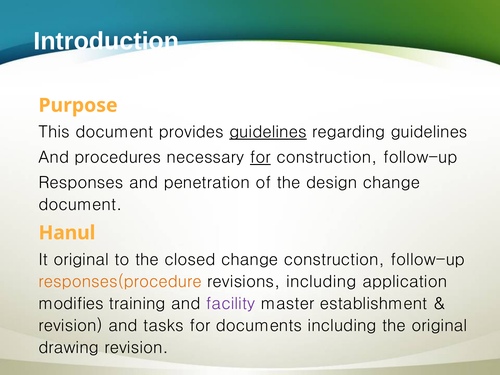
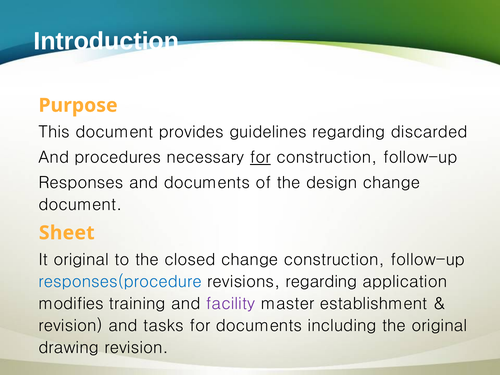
guidelines underline: present -> none (268, 132)
regarding guidelines: guidelines -> discarded (429, 132)
and penetration: penetration -> documents (207, 183)
Hanul: Hanul -> Sheet (67, 233)
responses(procedure colour: orange -> blue (120, 282)
revisions including: including -> regarding (321, 282)
